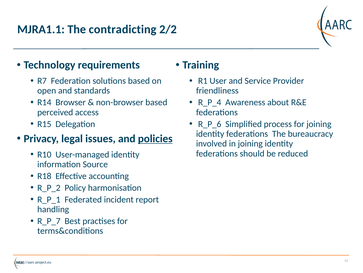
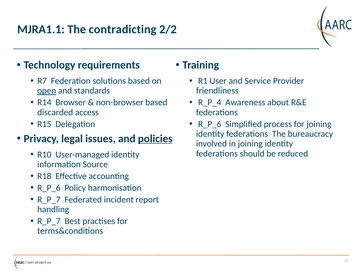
open underline: none -> present (47, 90)
perceived: perceived -> discarded (55, 112)
R_P_2: R_P_2 -> R_P_6 (49, 187)
R_P_1: R_P_1 -> R_P_7 (49, 199)
